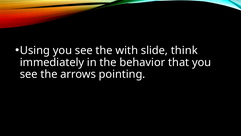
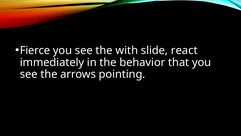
Using: Using -> Fierce (35, 50)
think: think -> react (184, 50)
